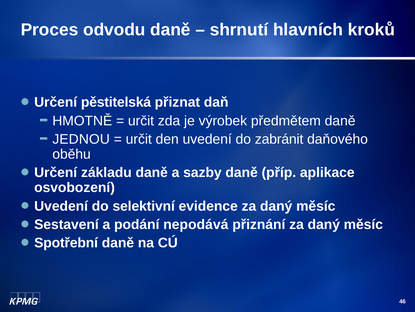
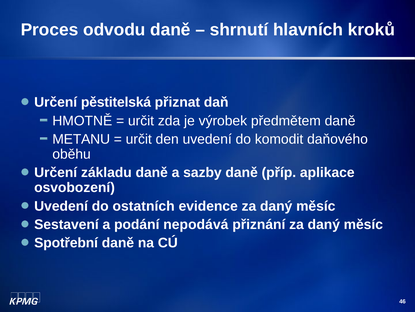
JEDNOU: JEDNOU -> METANU (81, 139)
zabránit: zabránit -> komodit (279, 139)
selektivní: selektivní -> ostatních (144, 206)
